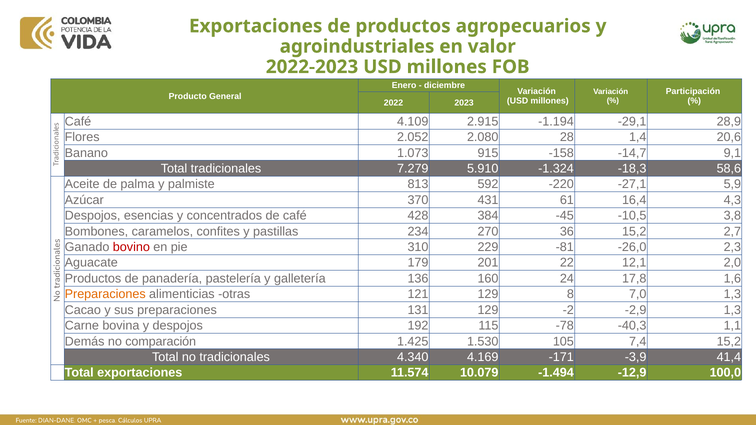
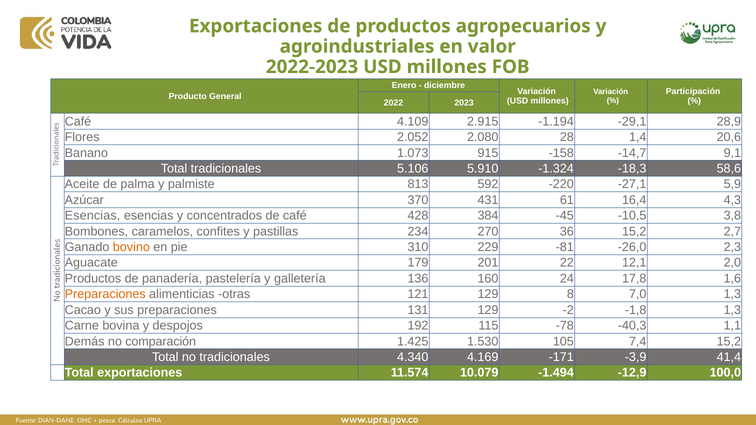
7.279: 7.279 -> 5.106 (413, 169)
Despojos: Despojos -> Esencias (93, 216)
bovino colour: red -> orange (131, 247)
-2,9: -2,9 -> -1,8 (636, 310)
